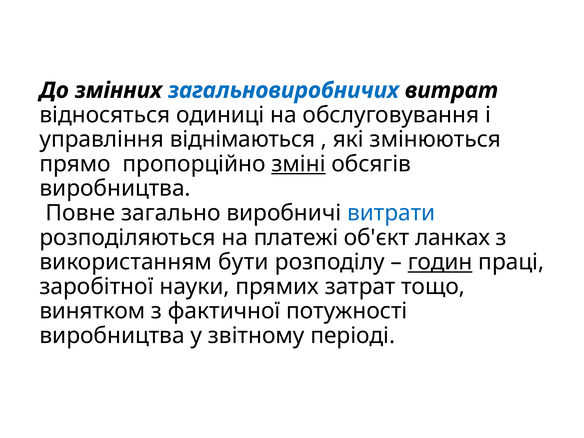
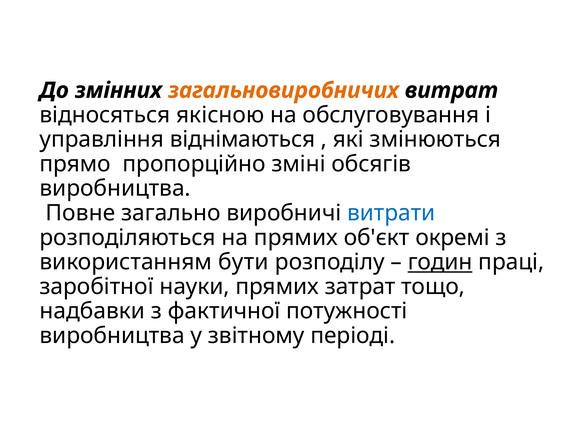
загальновиробничих colour: blue -> orange (283, 90)
одиниці: одиниці -> якісною (220, 115)
зміні underline: present -> none (299, 164)
на платежі: платежі -> прямих (296, 238)
ланках: ланках -> окремі (453, 238)
винятком: винятком -> надбавки (92, 311)
